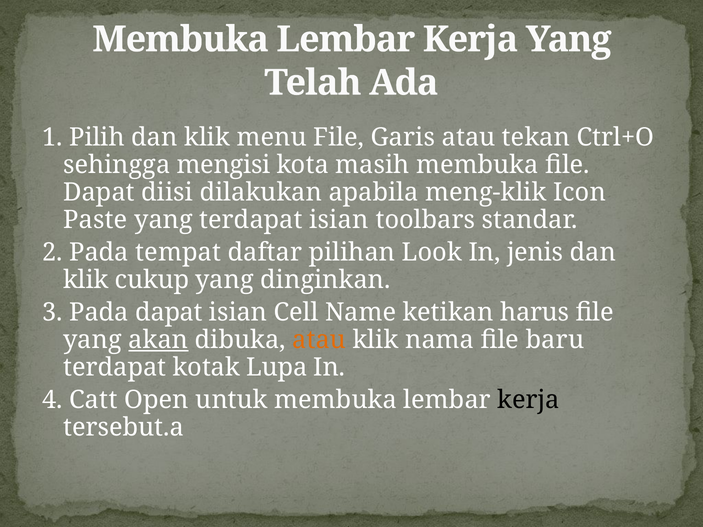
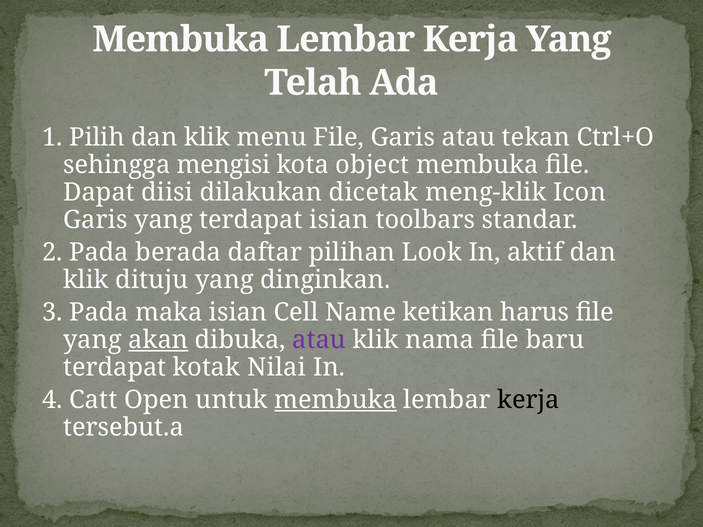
masih: masih -> object (372, 165)
apabila: apabila -> dicetak (373, 192)
Paste: Paste -> Garis (95, 220)
tempat: tempat -> berada (178, 252)
jenis: jenis -> aktif (535, 252)
cukup: cukup -> dituju (152, 280)
Pada dapat: dapat -> maka (169, 313)
atau colour: orange -> purple (319, 340)
Lupa: Lupa -> Nilai (277, 367)
membuka underline: none -> present (336, 400)
